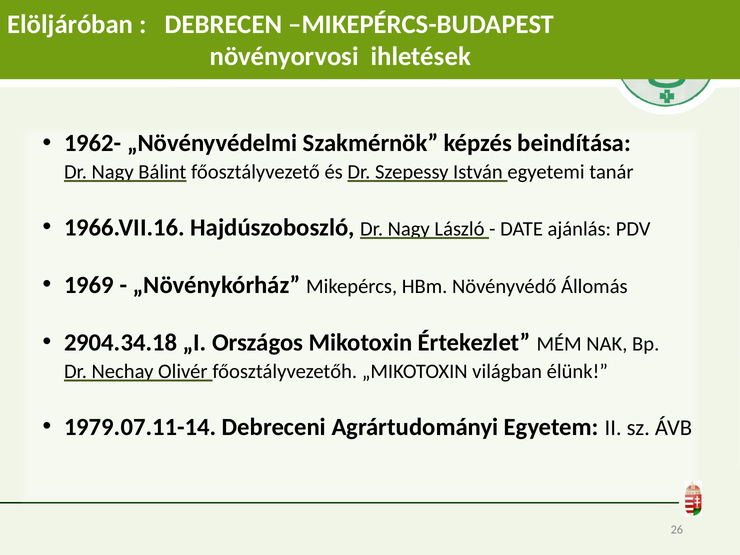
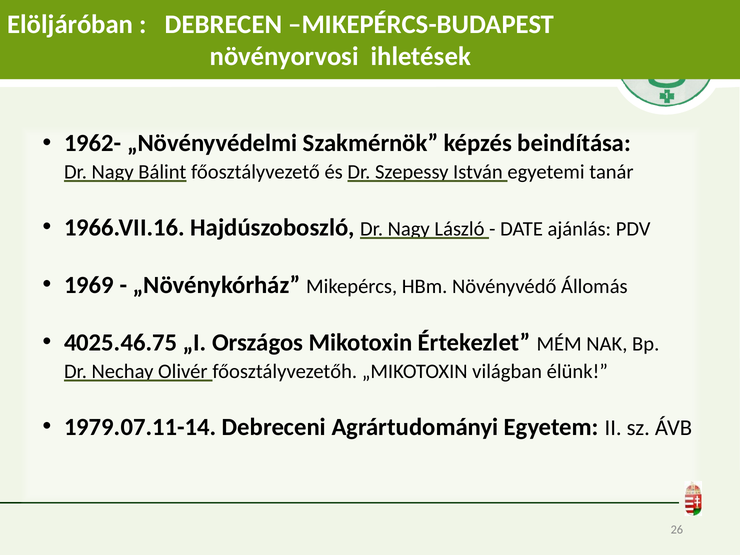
2904.34.18: 2904.34.18 -> 4025.46.75 (121, 343)
